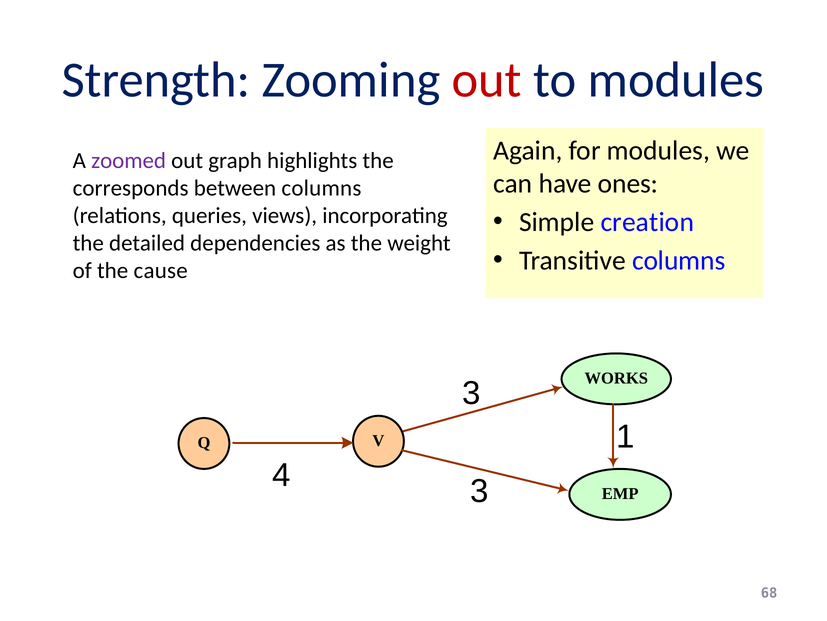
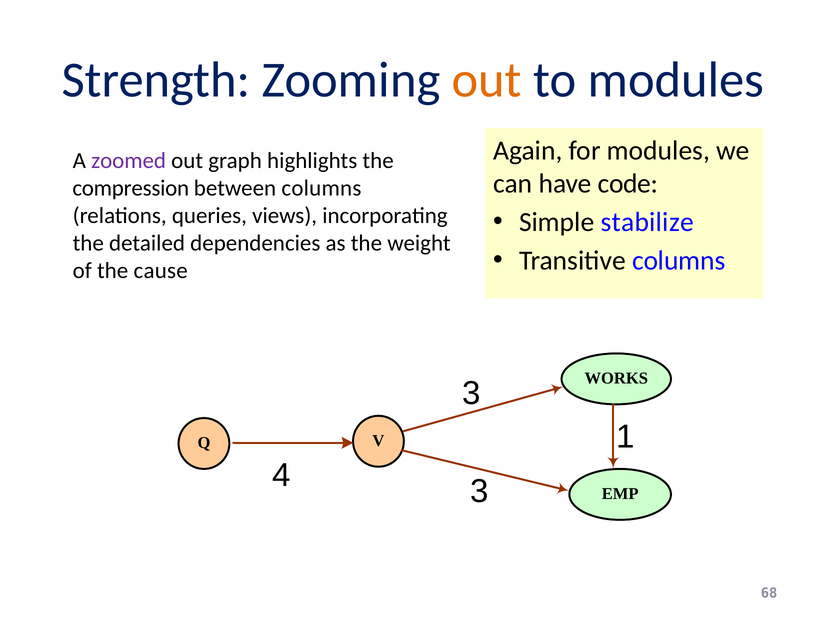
out colour: red -> orange (487, 80)
ones: ones -> code (628, 183)
corresponds: corresponds -> compression (131, 188)
creation: creation -> stabilize (647, 222)
